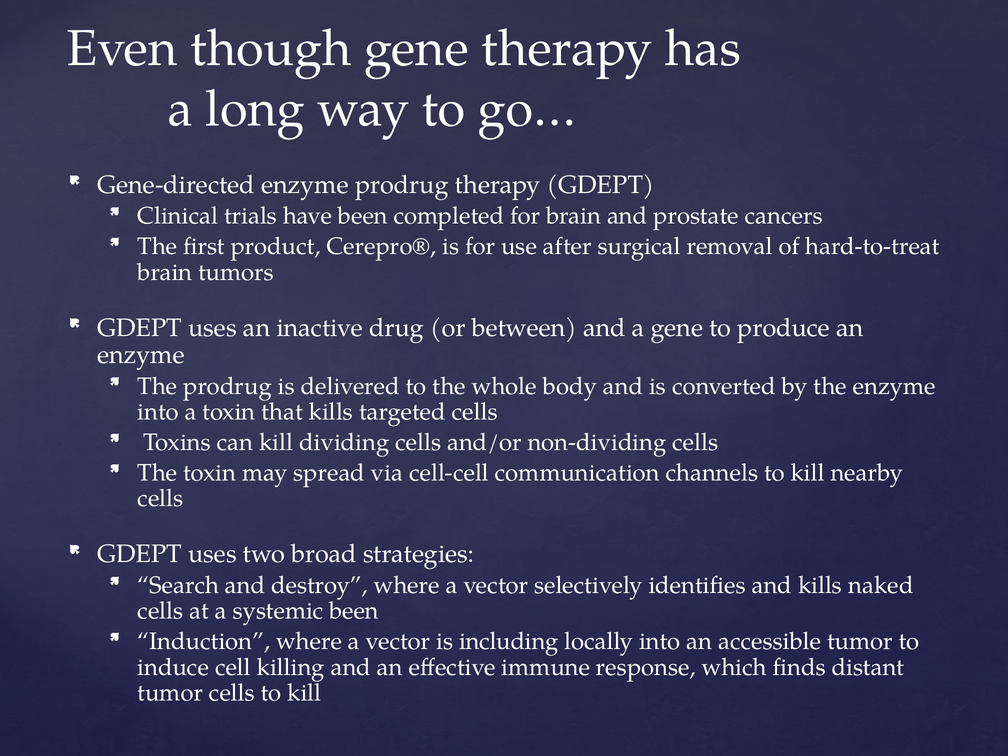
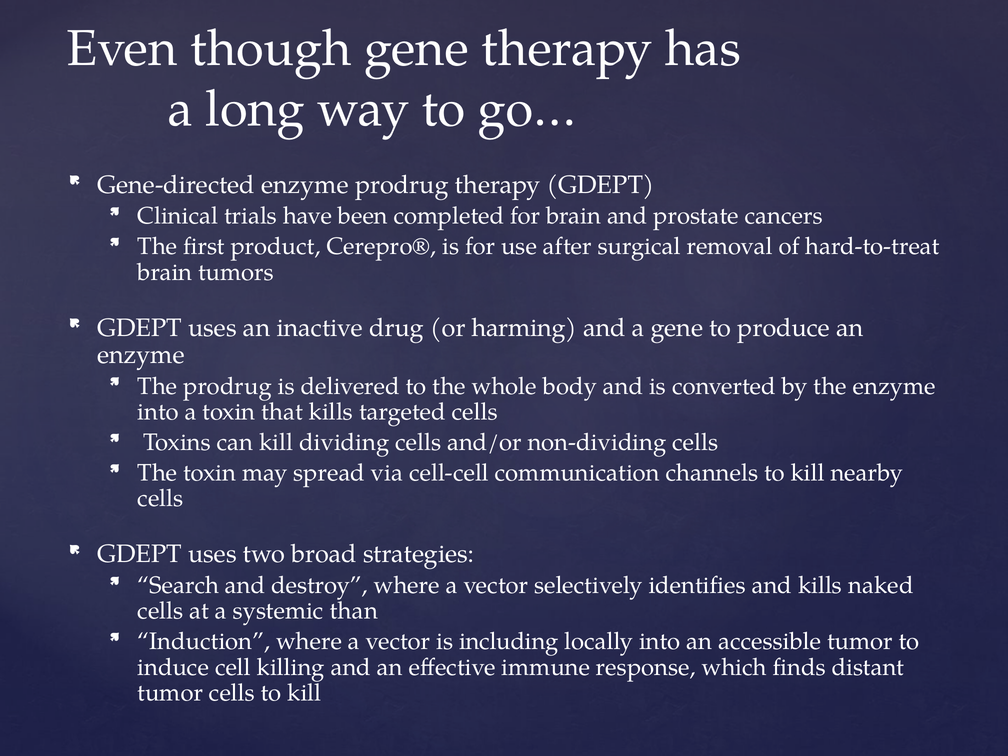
between: between -> harming (524, 328)
systemic been: been -> than (354, 611)
